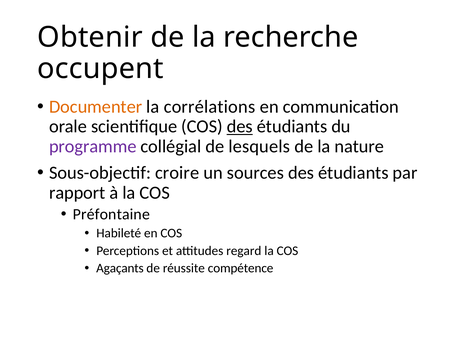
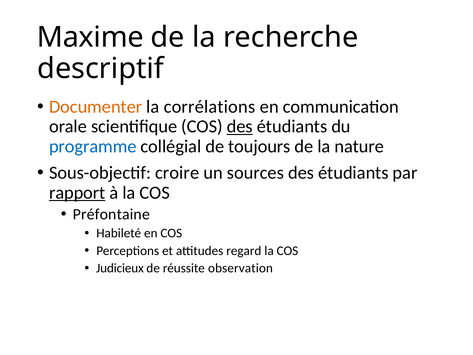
Obtenir: Obtenir -> Maxime (90, 37)
occupent: occupent -> descriptif (101, 69)
programme colour: purple -> blue (93, 146)
lesquels: lesquels -> toujours (259, 146)
rapport underline: none -> present (77, 192)
Agaçants: Agaçants -> Judicieux (120, 268)
compétence: compétence -> observation (240, 268)
